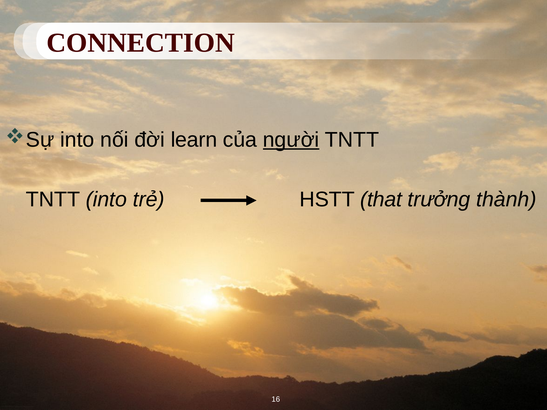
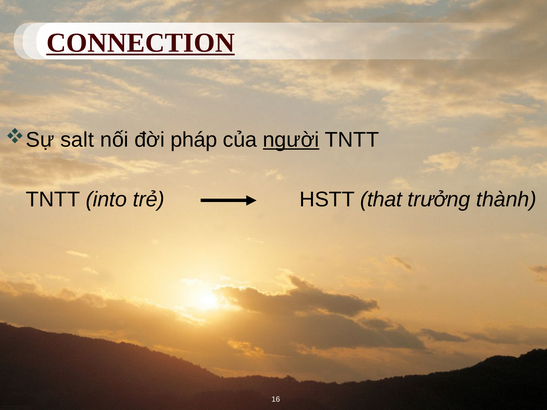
CONNECTION underline: none -> present (141, 43)
into: into -> salt (77, 140)
learn: learn -> pháp (194, 140)
